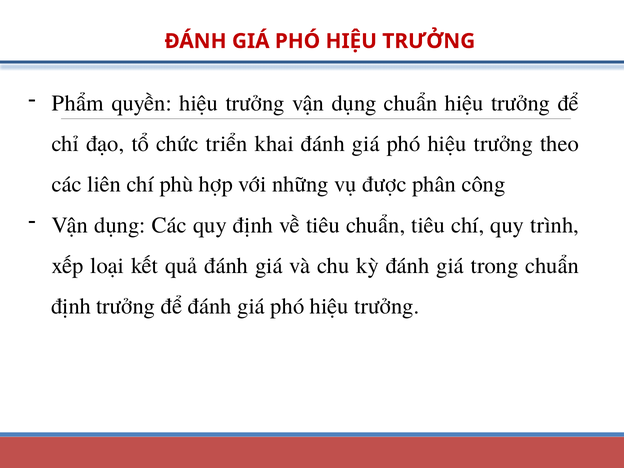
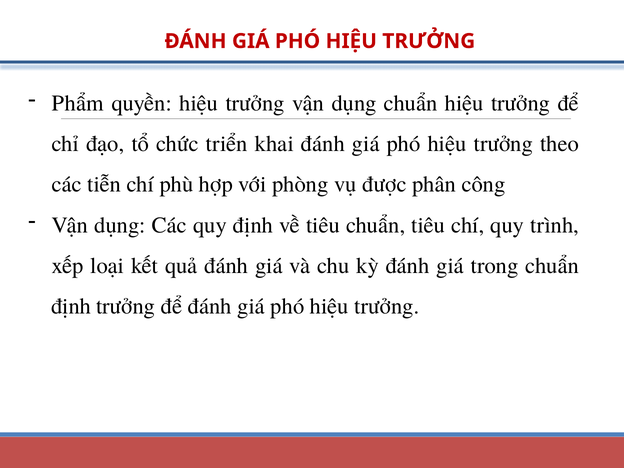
liên: liên -> tiễn (104, 185)
những: những -> phòng (300, 185)
